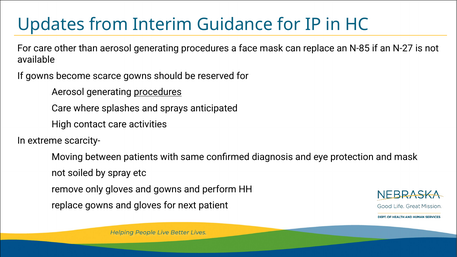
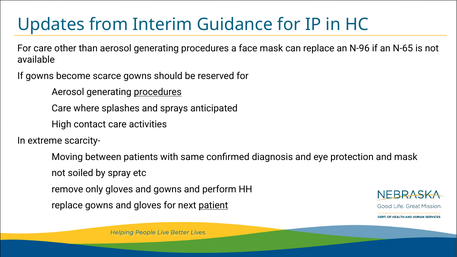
N-85: N-85 -> N-96 (360, 48)
N-27: N-27 -> N-65 (403, 48)
patient underline: none -> present (213, 205)
